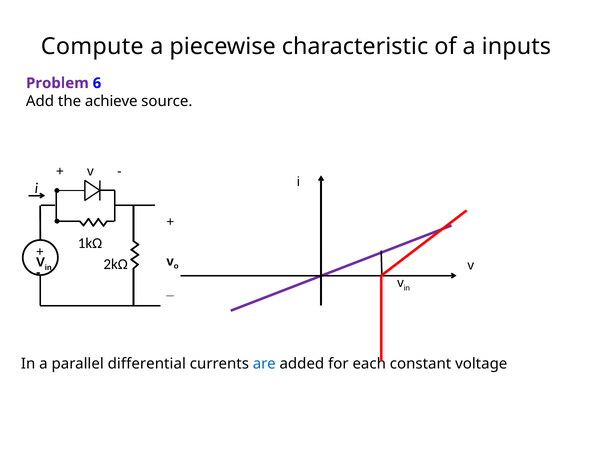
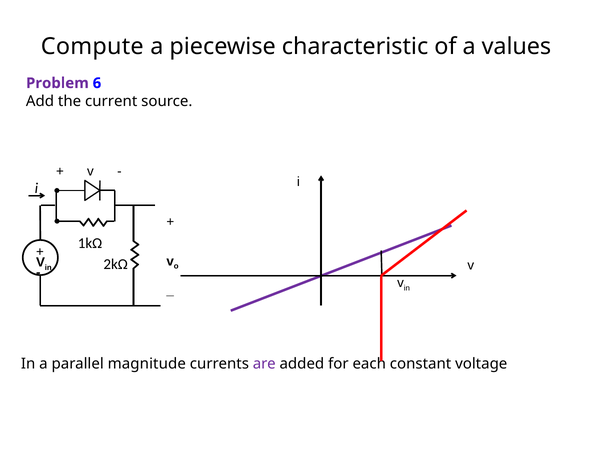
inputs: inputs -> values (516, 47)
achieve: achieve -> current (111, 101)
differential: differential -> magnitude (147, 364)
are colour: blue -> purple (264, 364)
